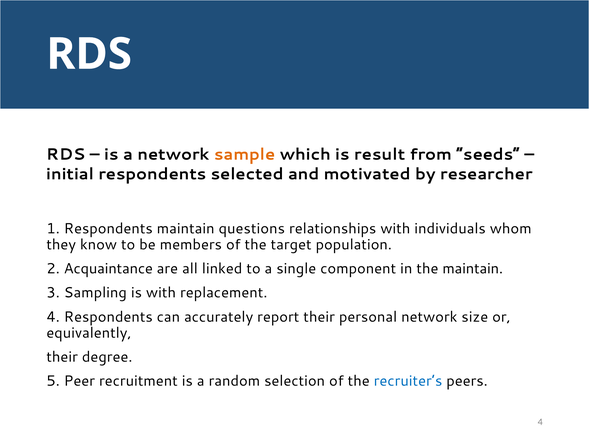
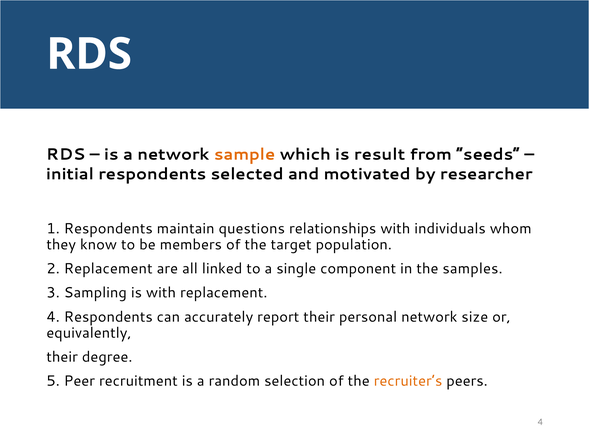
2 Acquaintance: Acquaintance -> Replacement (108, 269)
the maintain: maintain -> samples (473, 269)
recruiter’s colour: blue -> orange (408, 381)
